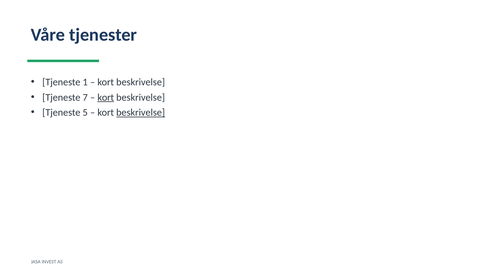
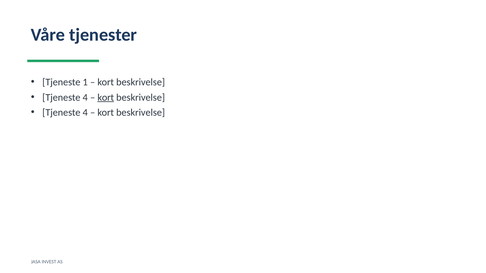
7: 7 -> 4 (85, 98)
5: 5 -> 4 (85, 113)
beskrivelse underline: present -> none (141, 113)
